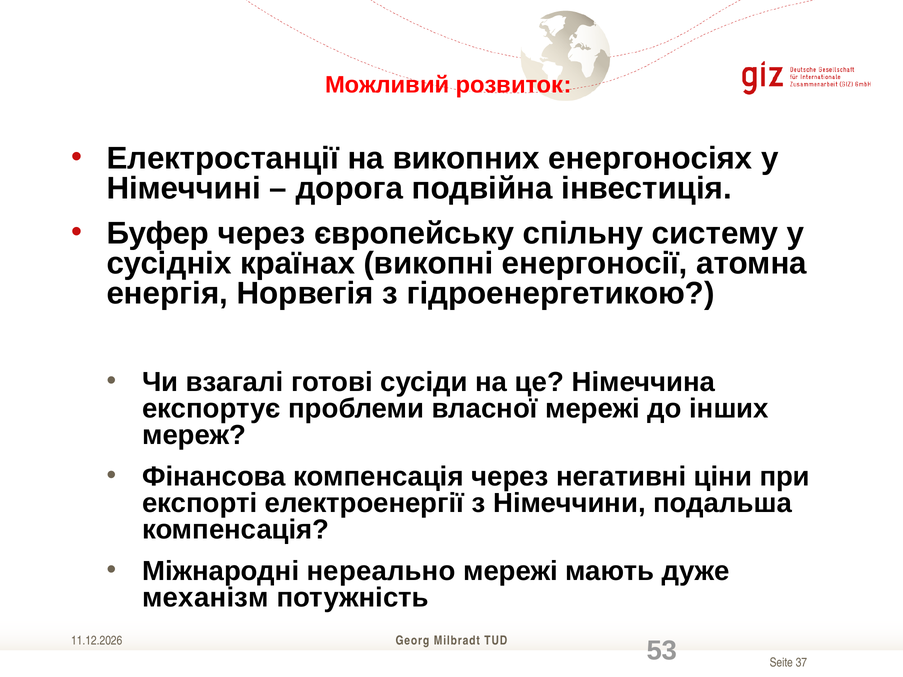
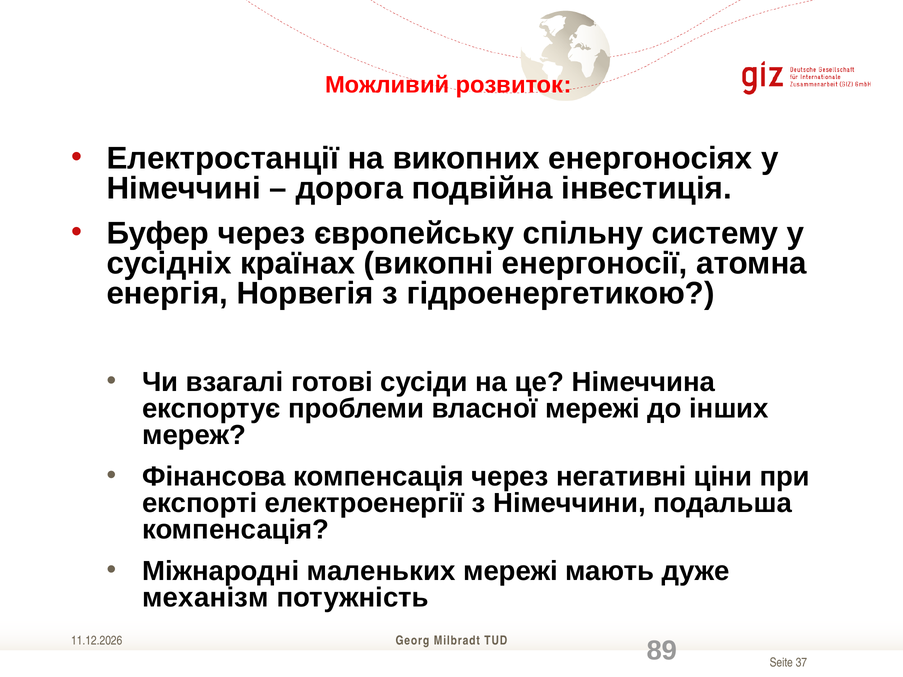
нереально: нереально -> маленьких (381, 571)
53: 53 -> 89 (662, 651)
